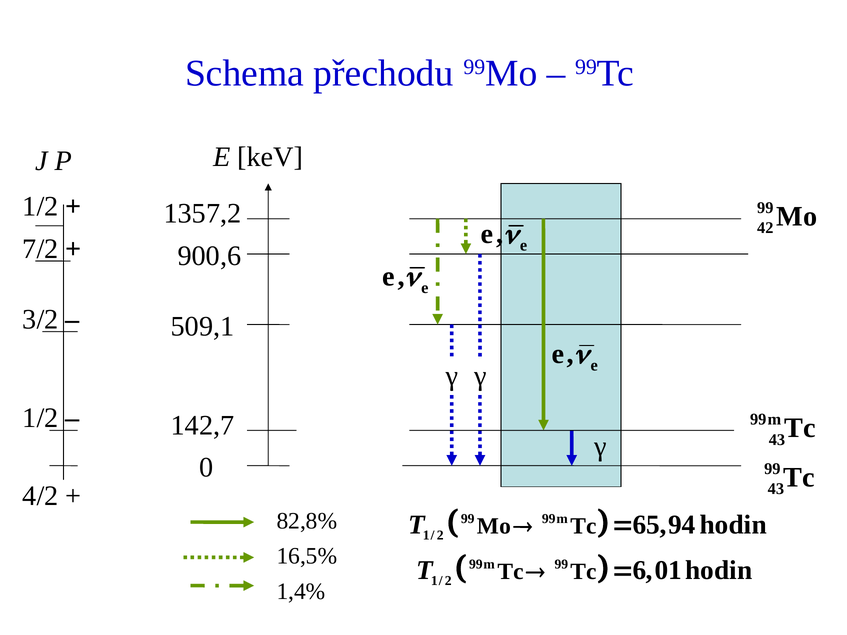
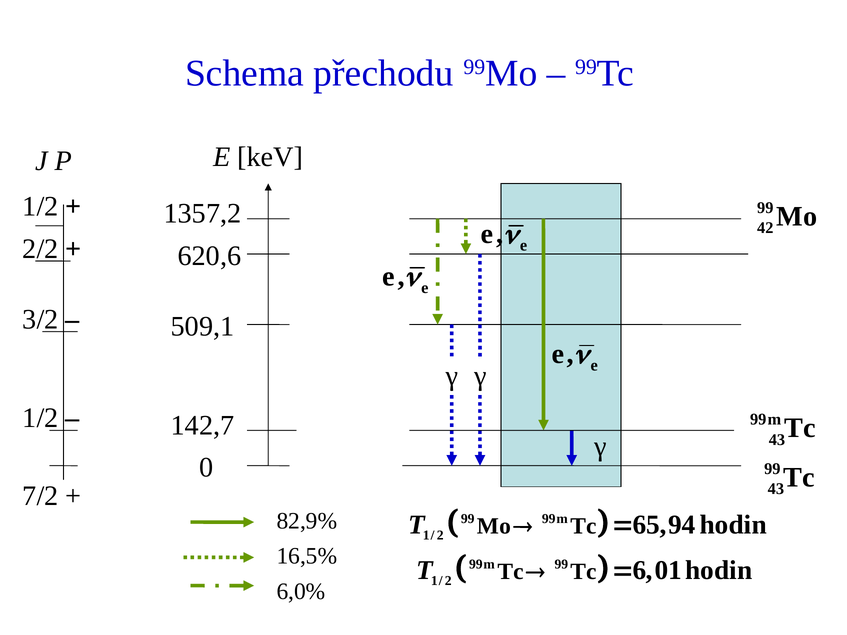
7/2: 7/2 -> 2/2 (40, 249)
900,6: 900,6 -> 620,6 (209, 256)
4/2: 4/2 -> 7/2 (40, 496)
82,8%: 82,8% -> 82,9% (307, 521)
1,4%: 1,4% -> 6,0% (301, 592)
